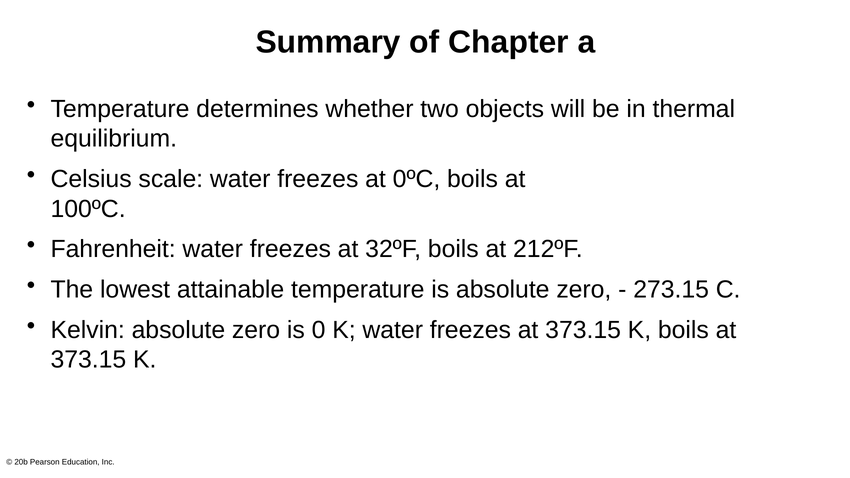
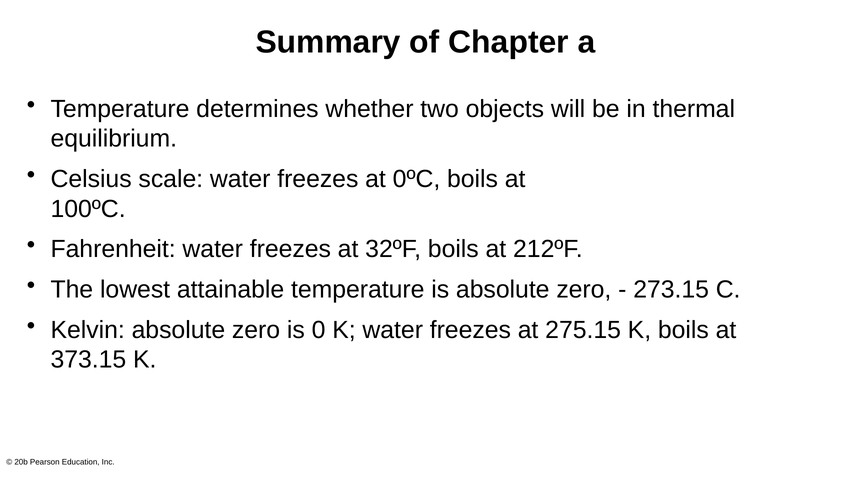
freezes at 373.15: 373.15 -> 275.15 (583, 330)
